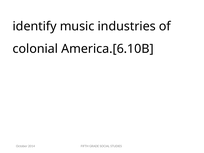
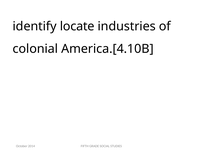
music: music -> locate (77, 26)
America.[6.10B: America.[6.10B -> America.[4.10B (107, 49)
